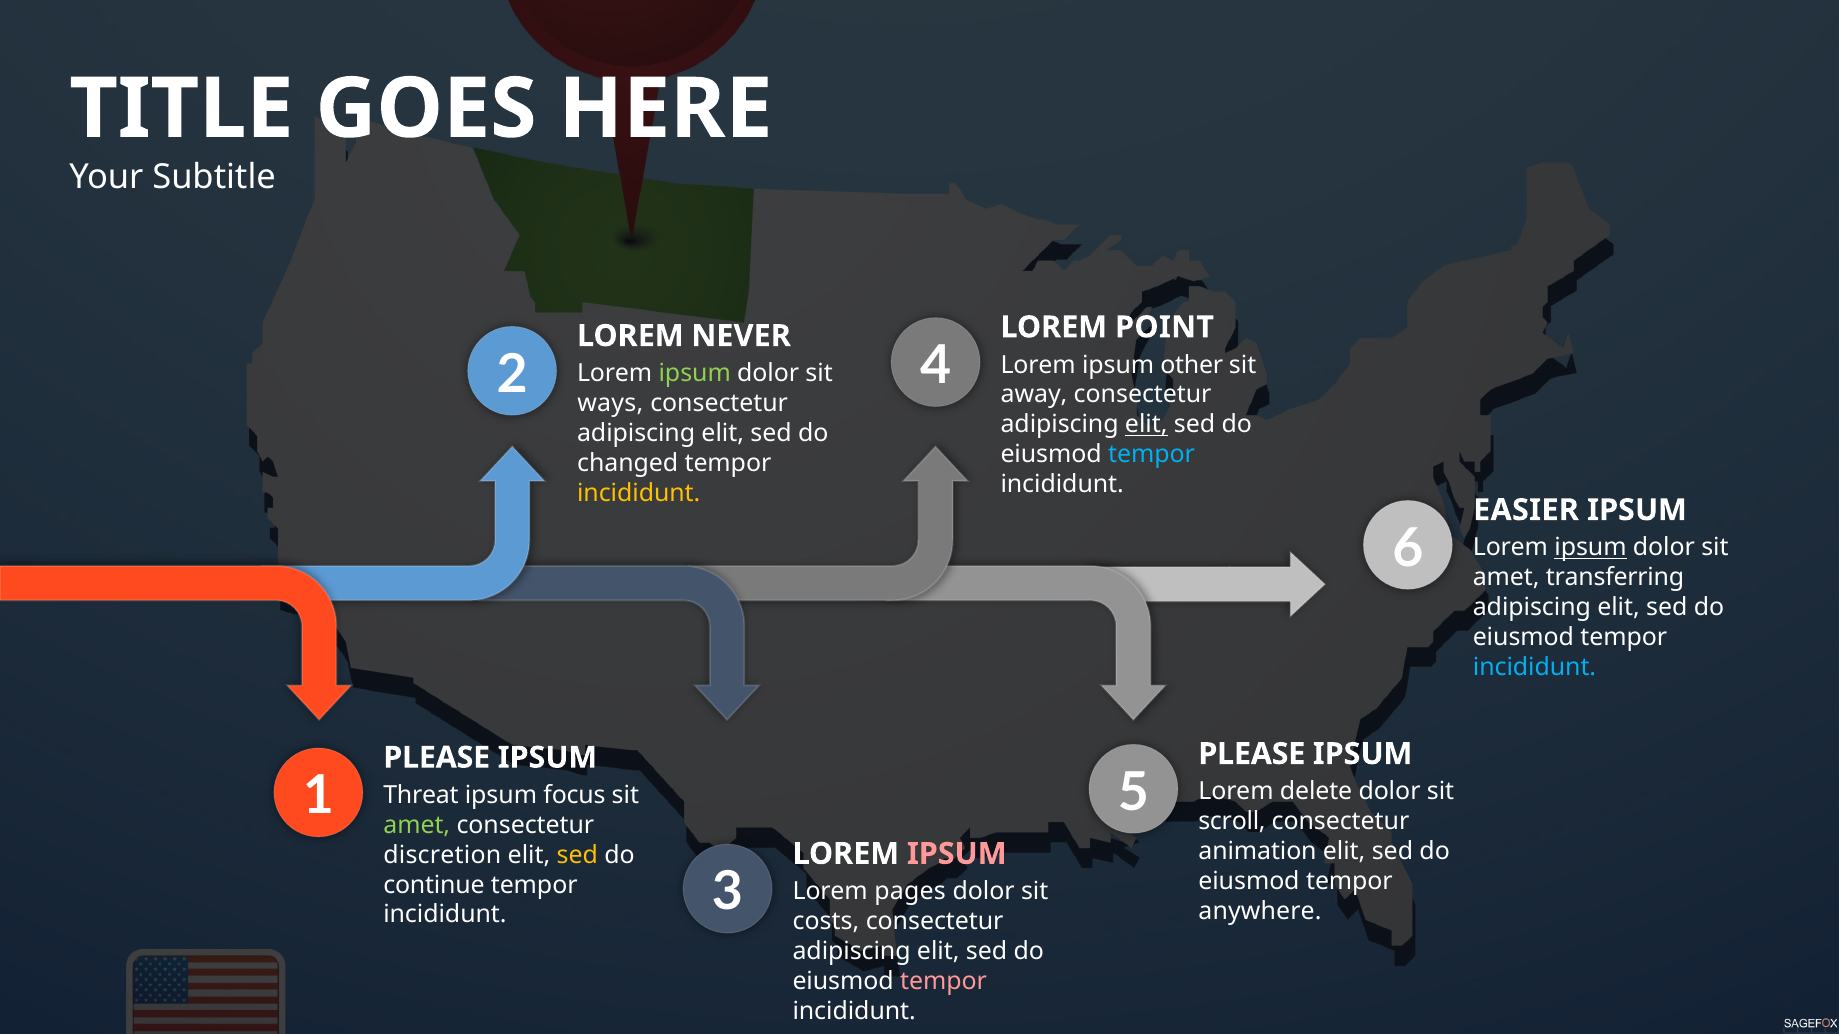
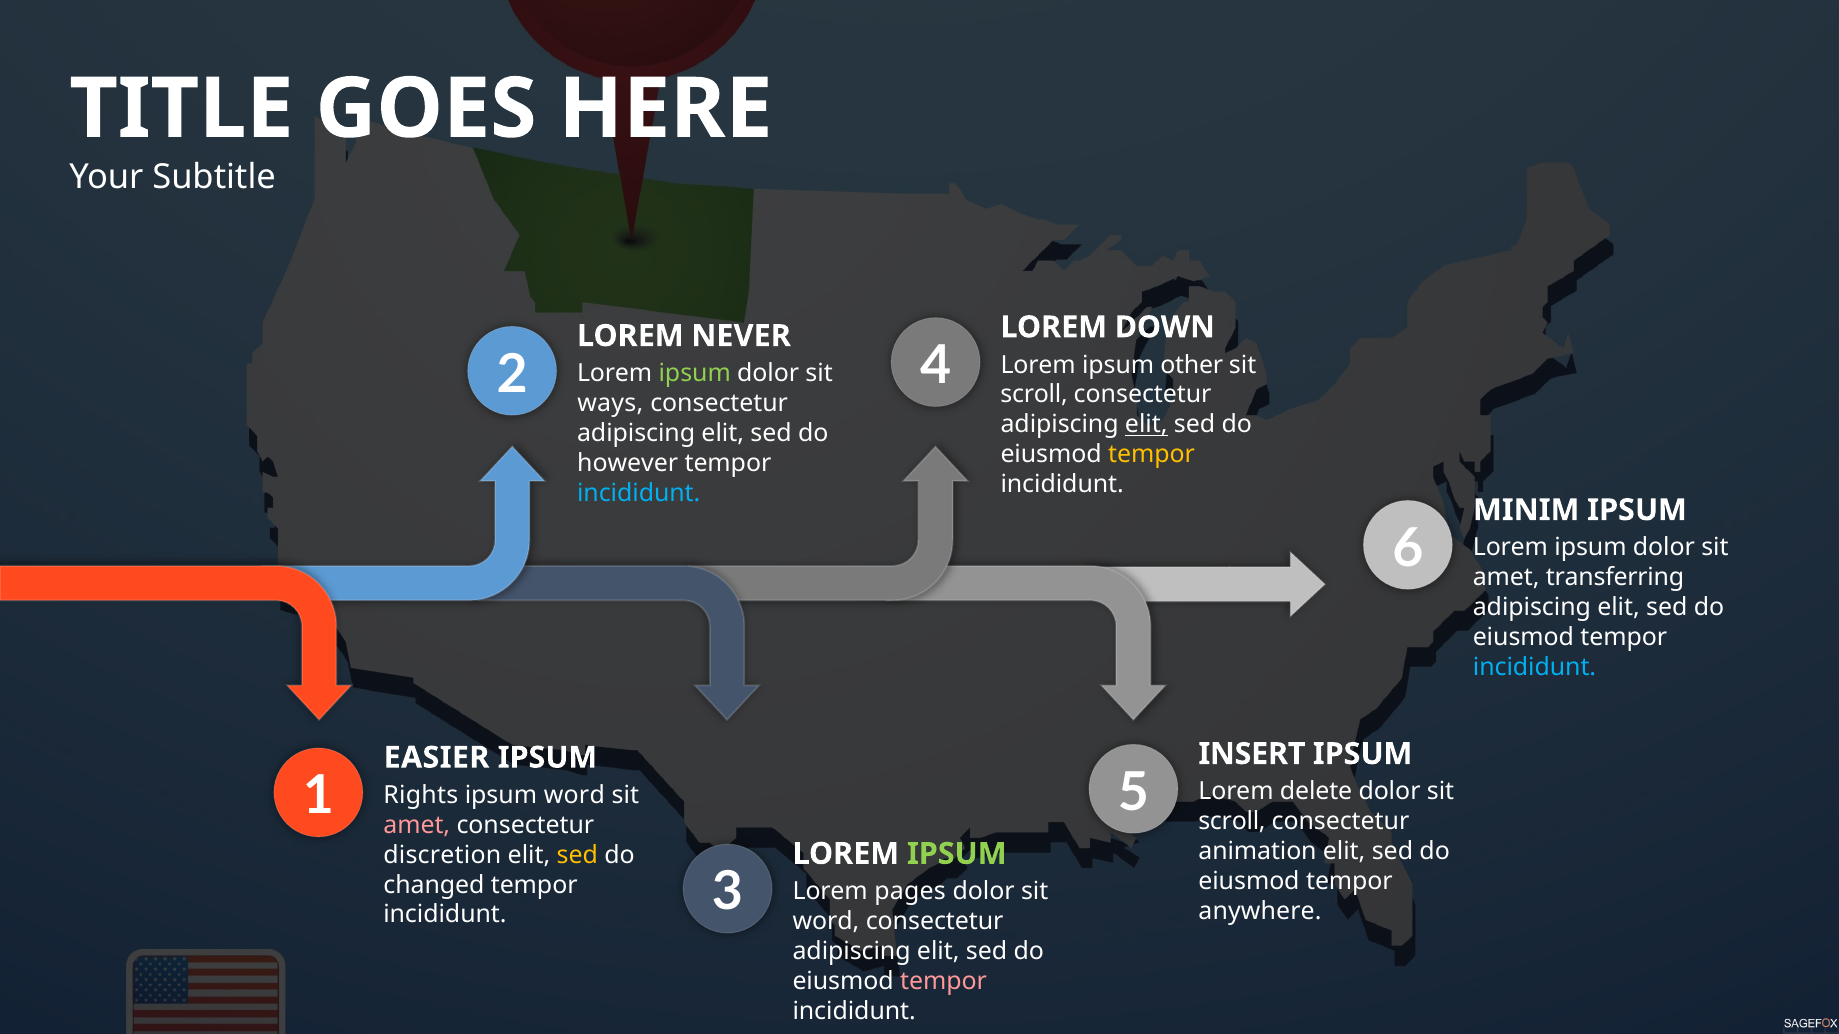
POINT: POINT -> DOWN (1165, 327)
away: away -> scroll (1034, 395)
tempor colour: light blue -> yellow (1152, 455)
changed: changed -> however (628, 463)
incididunt colour: yellow -> light blue (639, 493)
EASIER: EASIER -> MINIM (1526, 510)
ipsum underline: present -> none (1590, 548)
PLEASE: PLEASE -> INSERT (1252, 754)
PLEASE: PLEASE -> EASIER (436, 758)
Threat: Threat -> Rights (421, 795)
ipsum focus: focus -> word (574, 795)
amet colour: light green -> pink (417, 825)
IPSUM colour: pink -> light green (957, 854)
continue: continue -> changed (434, 885)
costs: costs -> word (826, 922)
